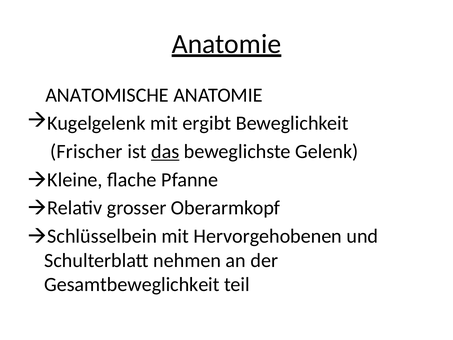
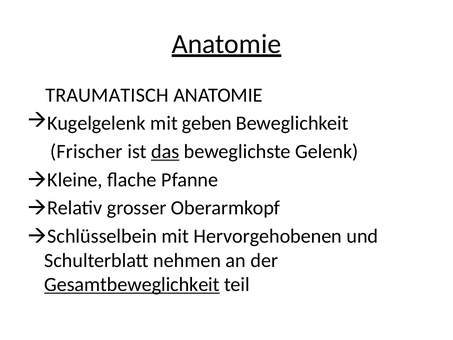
ANATOMISCHE: ANATOMISCHE -> TRAUMATISCH (107, 95)
ergibt: ergibt -> geben (207, 123)
Gesamtbeweglichkeit underline: none -> present (132, 284)
